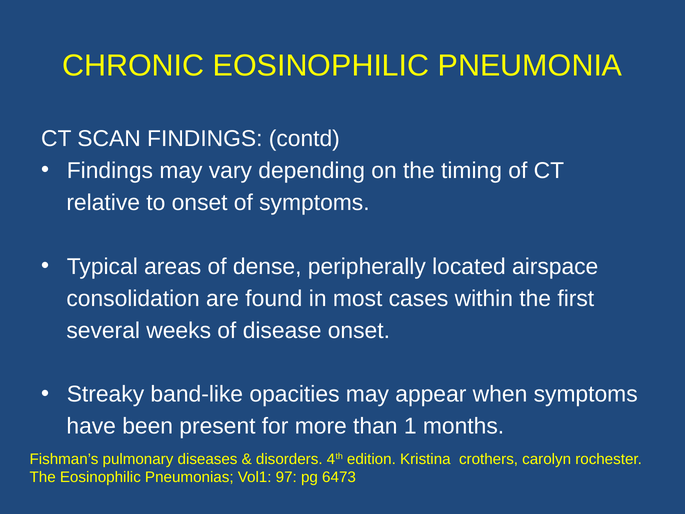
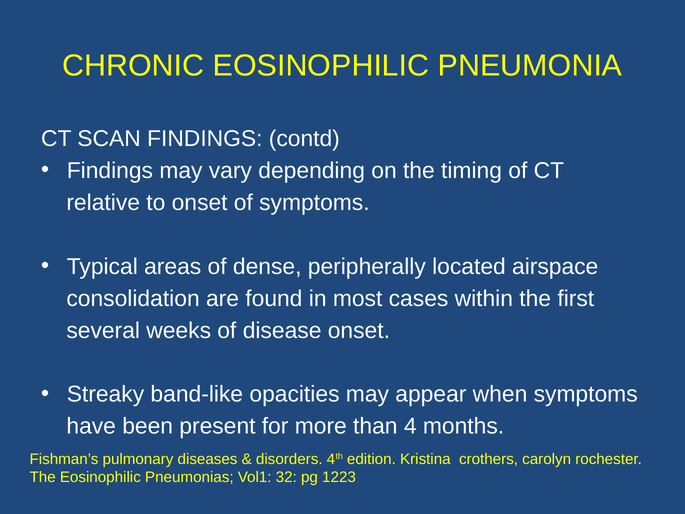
1: 1 -> 4 (410, 426)
97: 97 -> 32 (286, 477)
6473: 6473 -> 1223 (339, 477)
